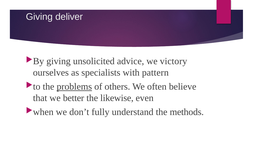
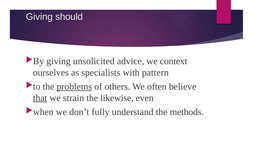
deliver: deliver -> should (69, 17)
victory: victory -> context (174, 61)
that underline: none -> present (40, 98)
better: better -> strain (74, 98)
